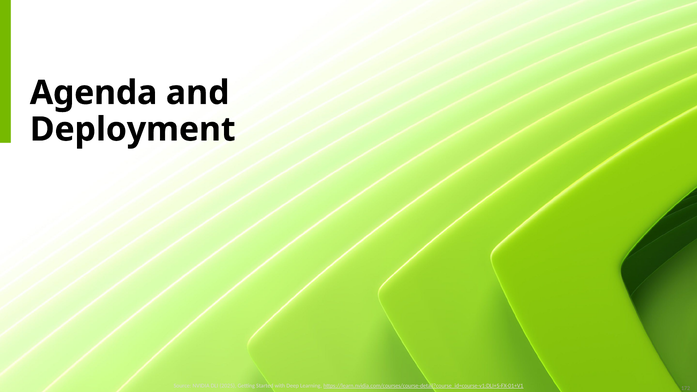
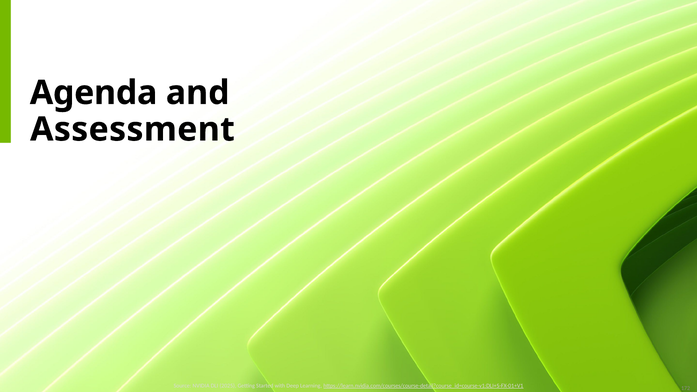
Deployment: Deployment -> Assessment (132, 129)
